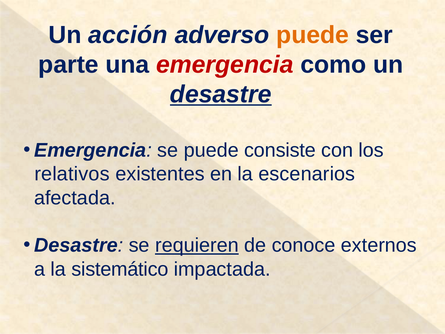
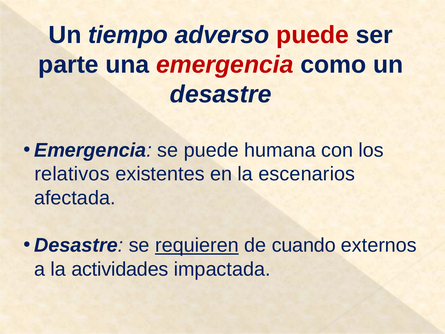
acción: acción -> tiempo (128, 35)
puede colour: orange -> red (313, 35)
desastre underline: present -> none (221, 94)
consiste: consiste -> humana (280, 150)
conoce: conoce -> cuando (304, 245)
sistemático: sistemático -> actividades (120, 269)
